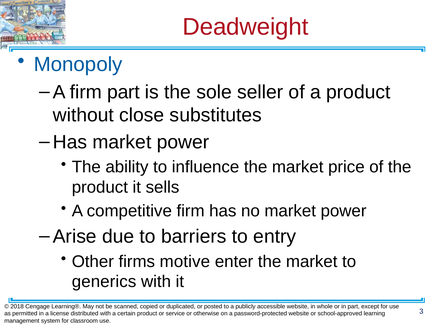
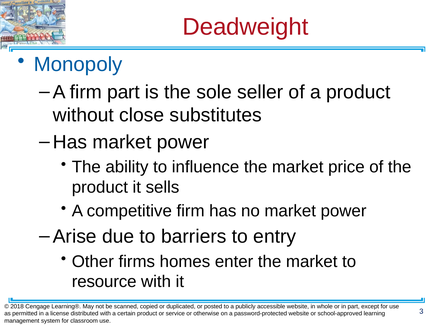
motive: motive -> homes (185, 262)
generics: generics -> resource (104, 282)
